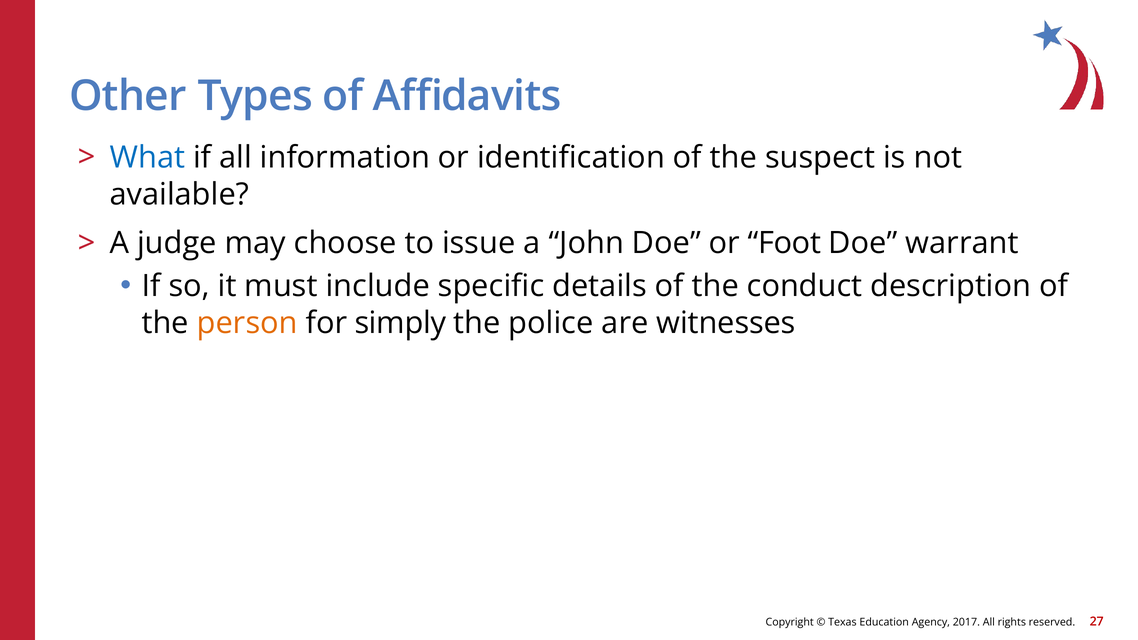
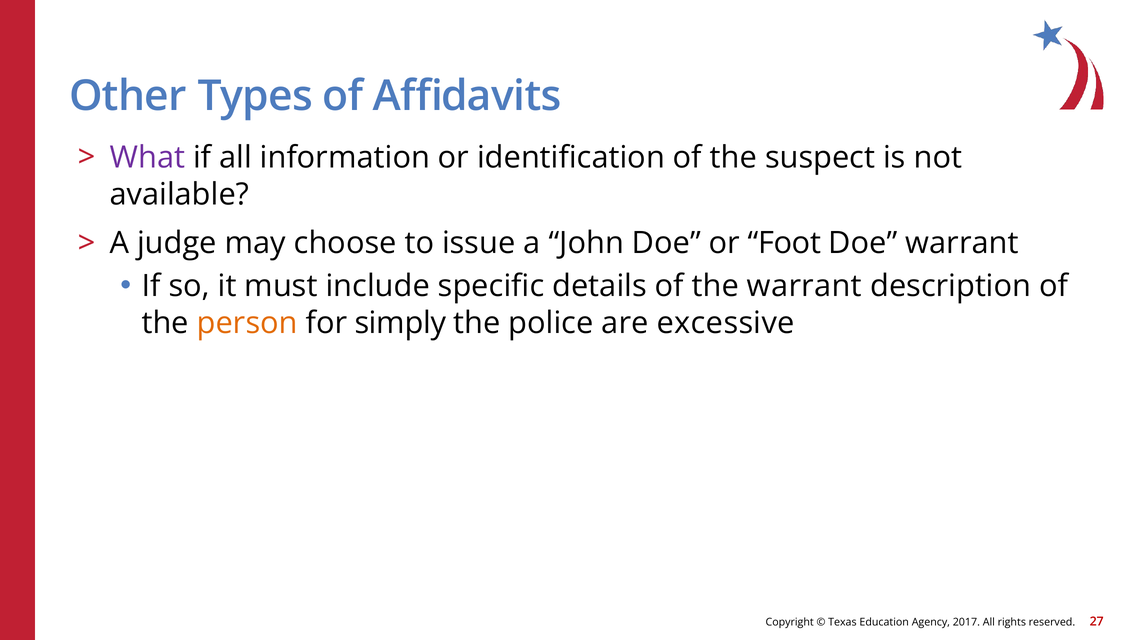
What colour: blue -> purple (147, 158)
the conduct: conduct -> warrant (804, 286)
witnesses: witnesses -> excessive (726, 323)
